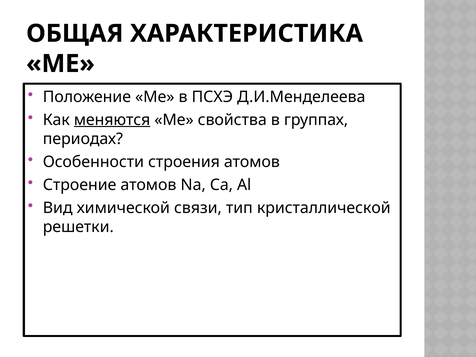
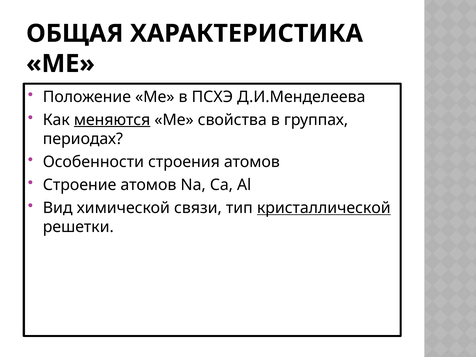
кристаллической underline: none -> present (324, 208)
